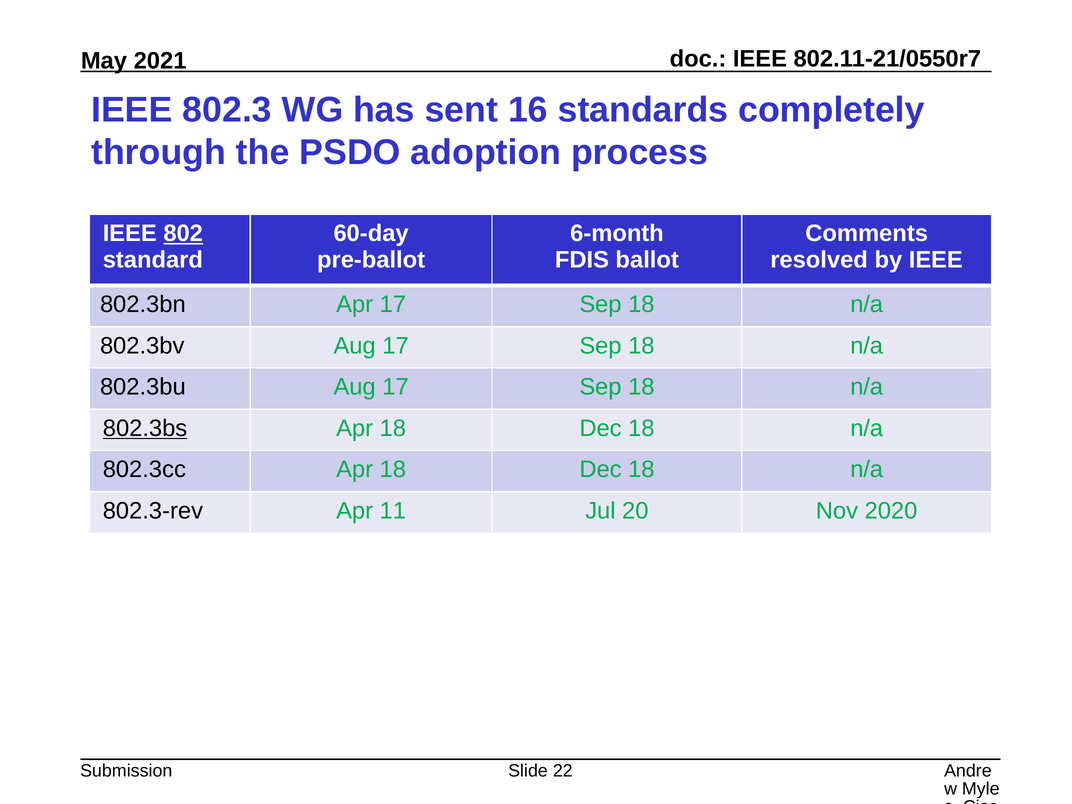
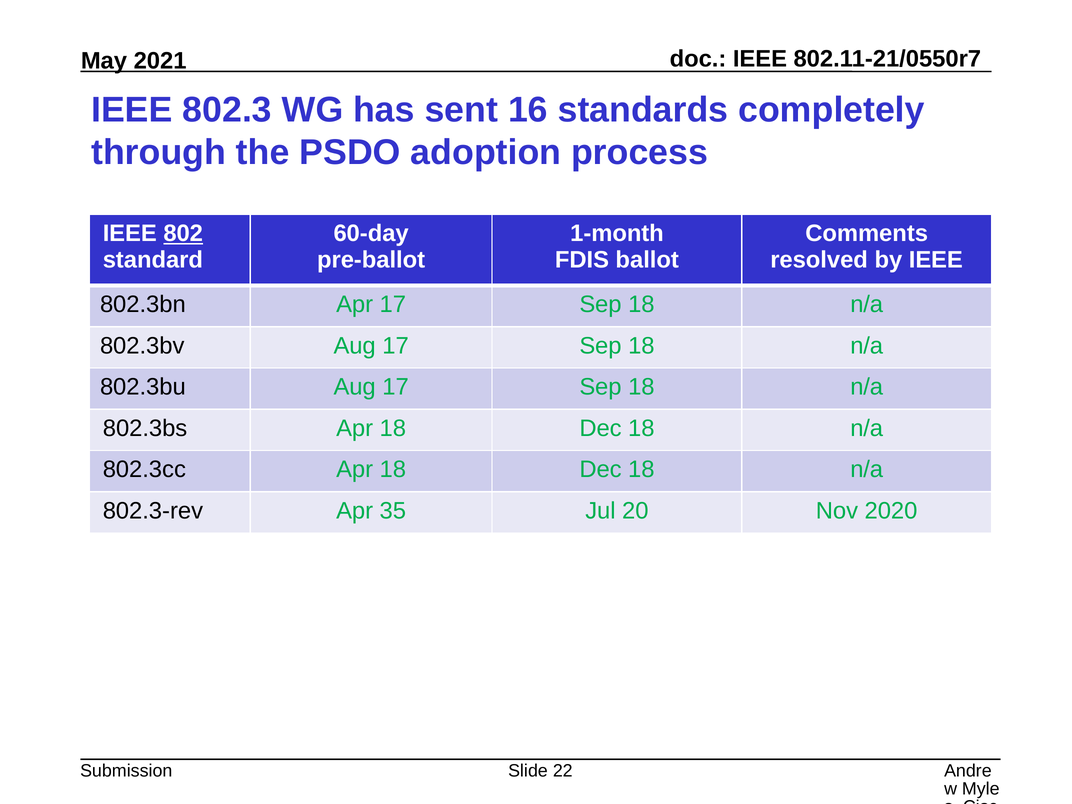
6-month: 6-month -> 1-month (617, 233)
802.3bs underline: present -> none (145, 428)
11: 11 -> 35 (393, 511)
